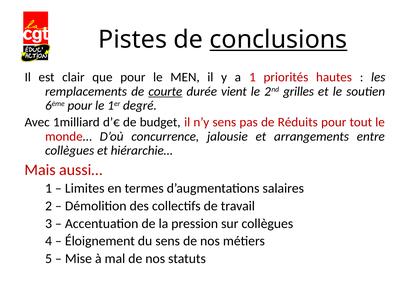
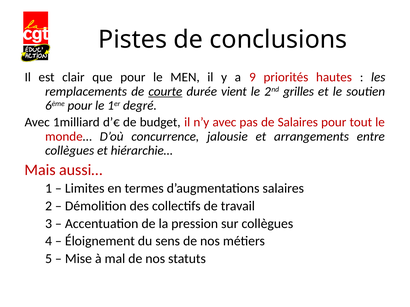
conclusions underline: present -> none (278, 40)
a 1: 1 -> 9 (253, 77)
n’y sens: sens -> avec (224, 122)
de Réduits: Réduits -> Salaires (298, 122)
